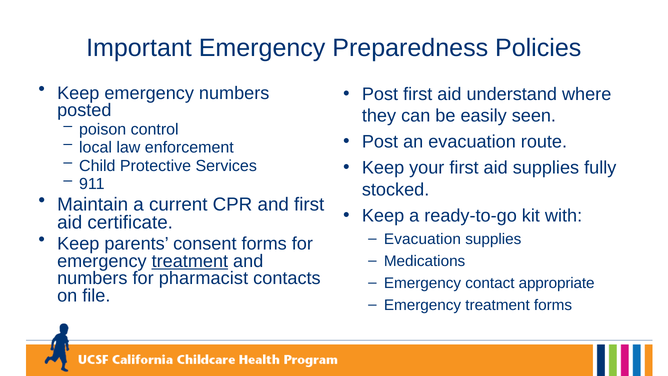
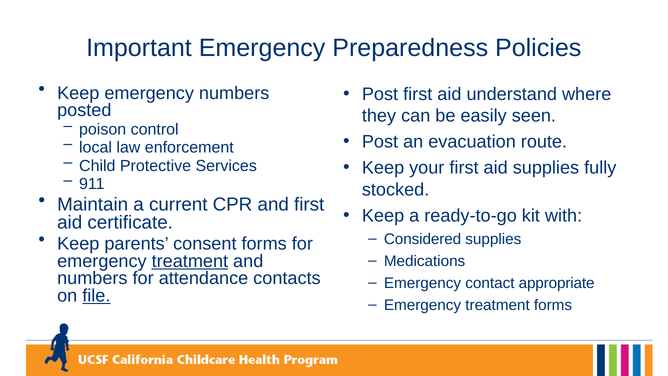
Evacuation: Evacuation -> Considered (423, 239)
pharmacist: pharmacist -> attendance (204, 278)
file underline: none -> present (96, 296)
